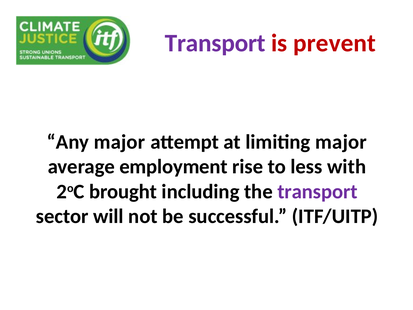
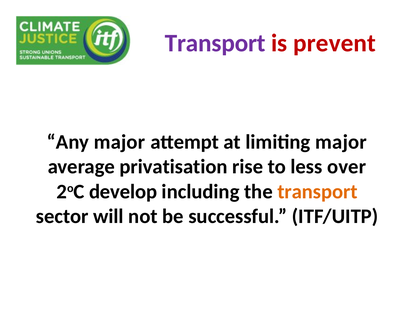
employment: employment -> privatisation (173, 167)
with: with -> over (347, 167)
brought: brought -> develop (123, 191)
transport colour: purple -> orange (317, 191)
